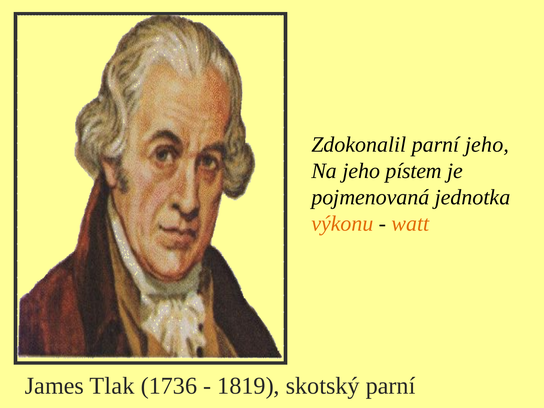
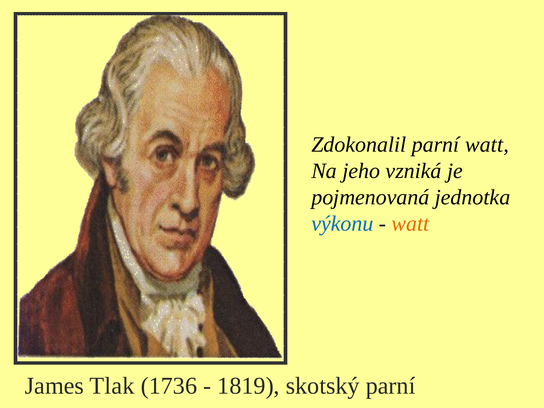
parní jeho: jeho -> watt (487, 145)
pístem: pístem -> vzniká (414, 171)
výkonu colour: orange -> blue (342, 223)
